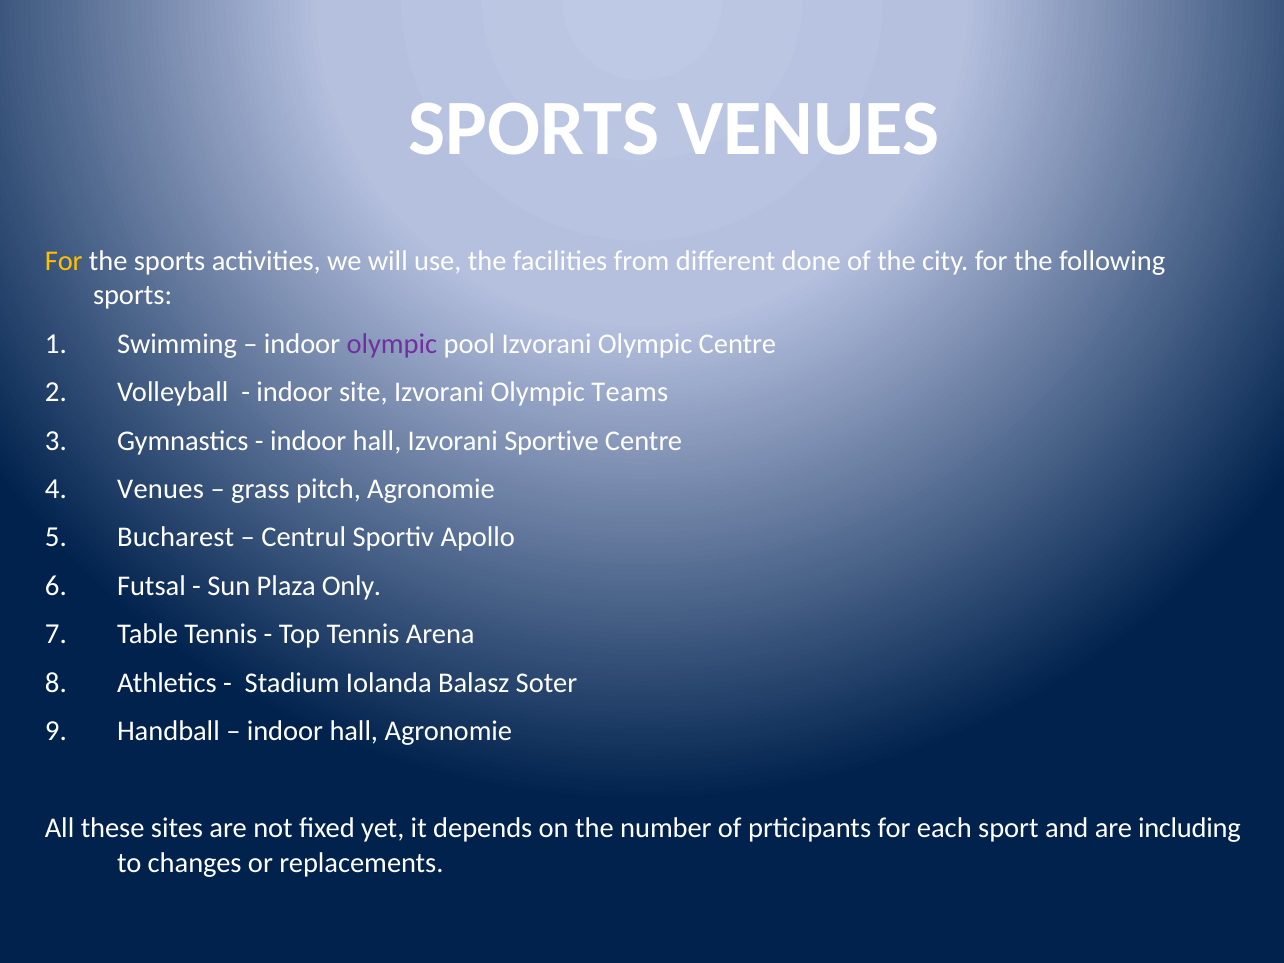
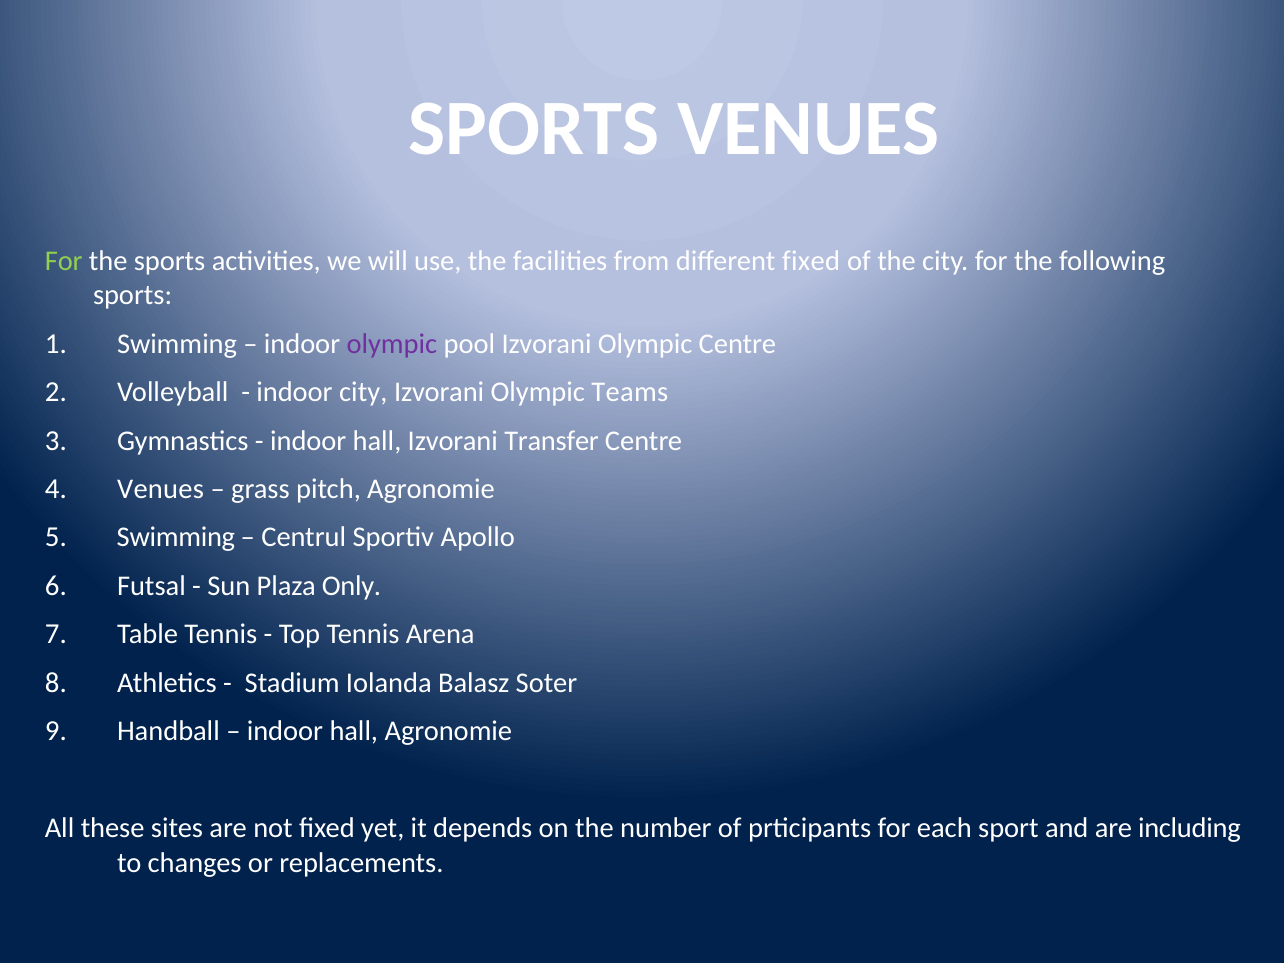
For colour: yellow -> light green (64, 261)
different done: done -> fixed (811, 261)
indoor site: site -> city (363, 392)
Sportive: Sportive -> Transfer (552, 441)
Bucharest: Bucharest -> Swimming (176, 538)
